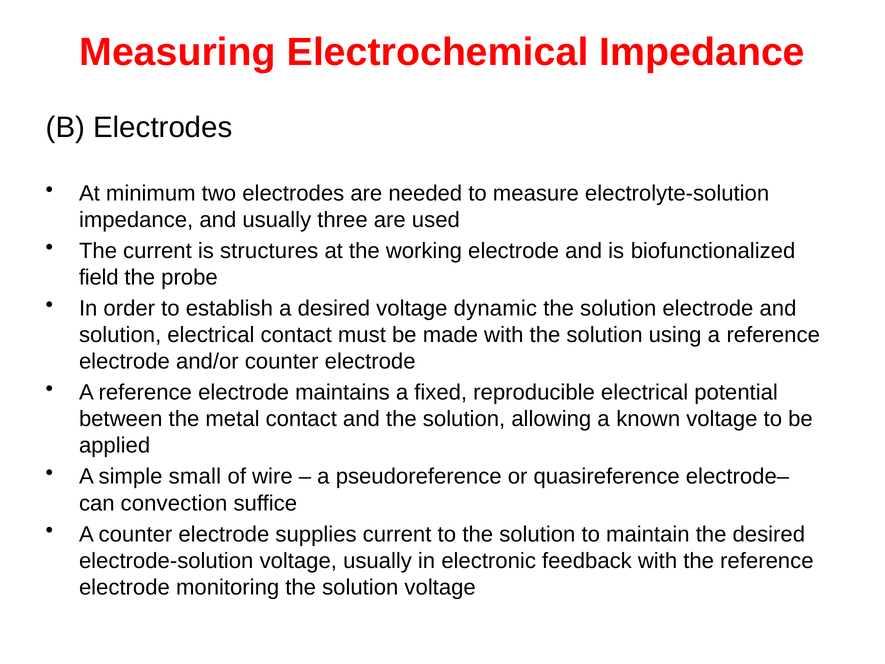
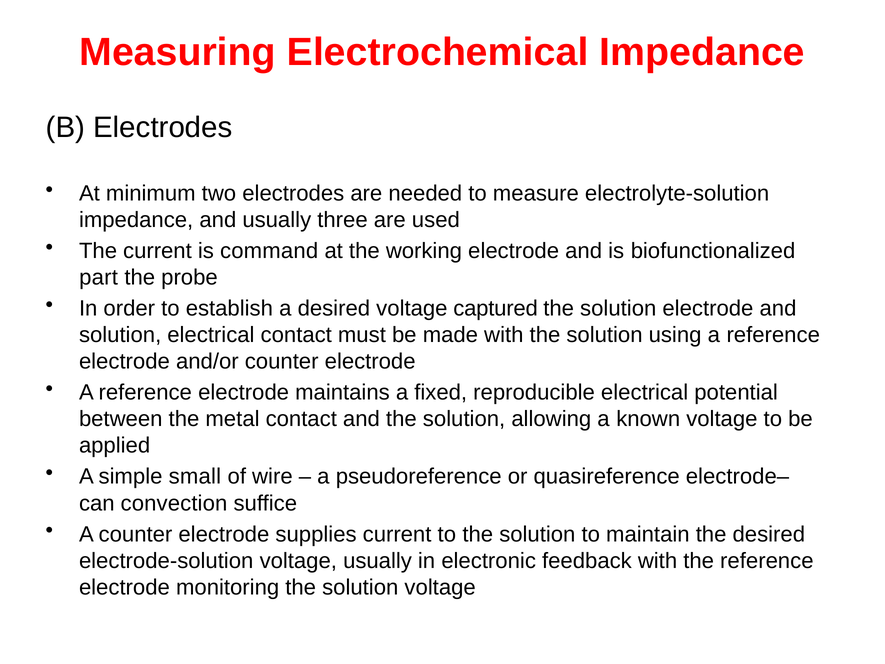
structures: structures -> command (269, 251)
field: field -> part (99, 277)
dynamic: dynamic -> captured (496, 308)
